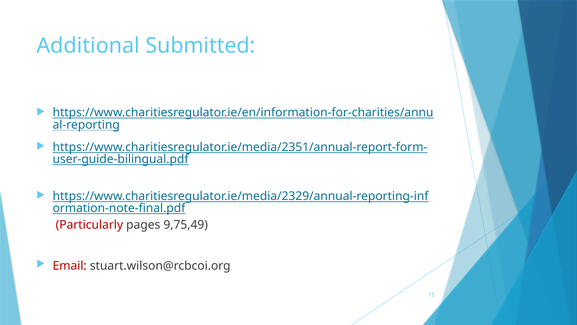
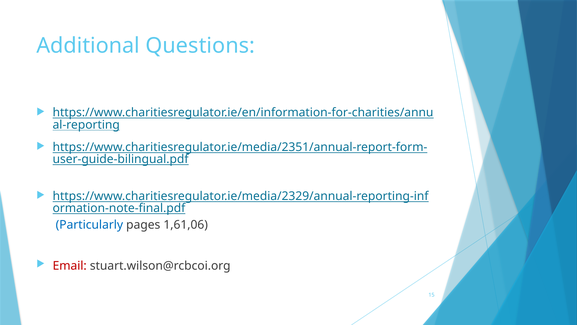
Submitted: Submitted -> Questions (200, 46)
Particularly colour: red -> blue (89, 224)
9,75,49: 9,75,49 -> 1,61,06 (186, 224)
